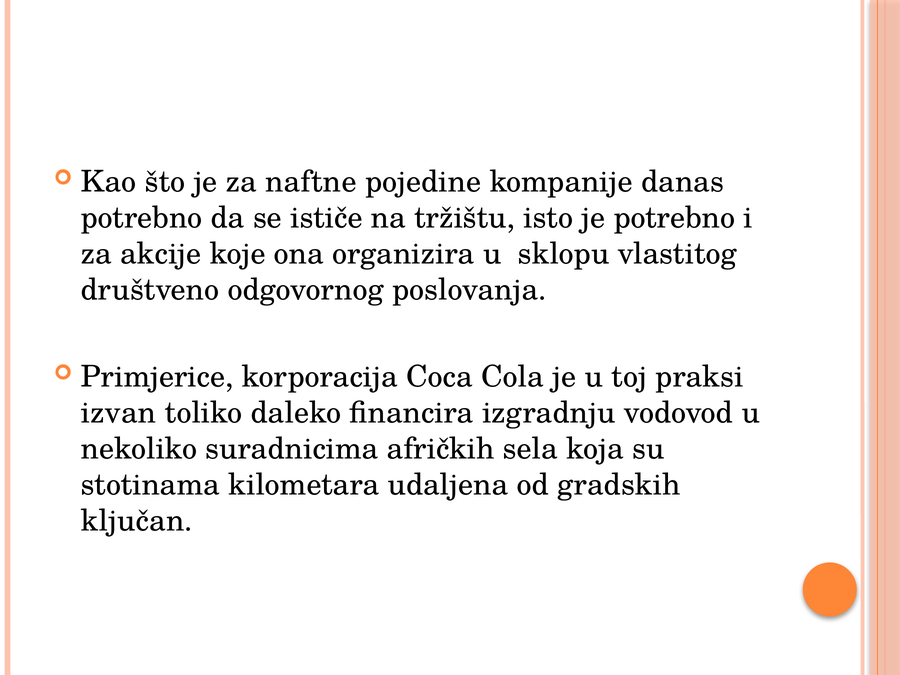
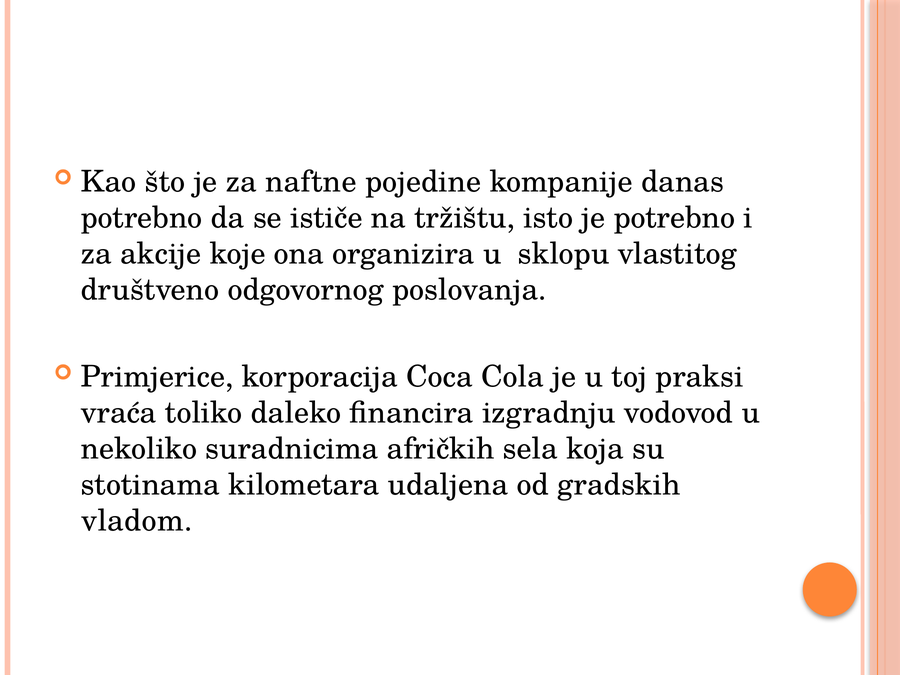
izvan: izvan -> vraća (119, 413)
ključan: ključan -> vladom (137, 521)
